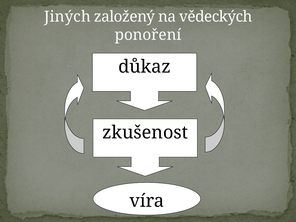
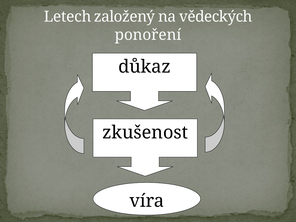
Jiných: Jiných -> Letech (68, 17)
